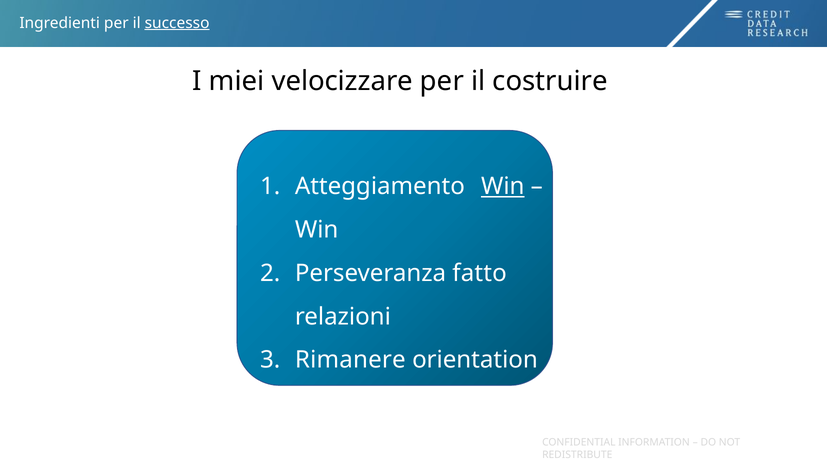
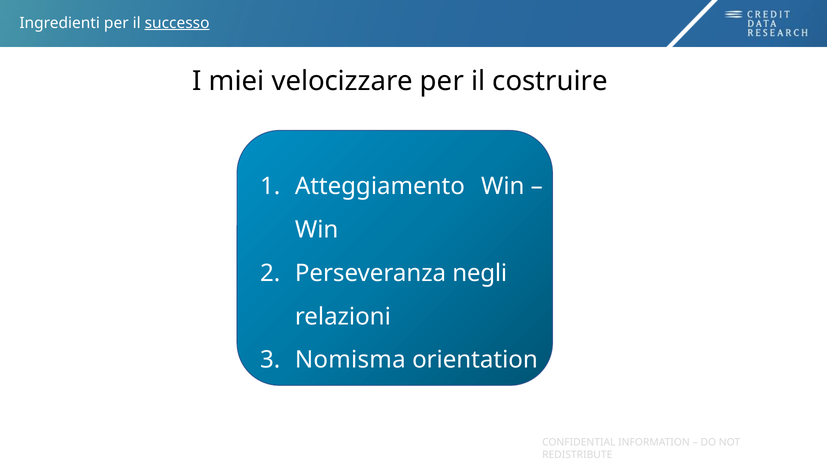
Win underline: present -> none (503, 186)
fatto: fatto -> negli (480, 273)
Rimanere: Rimanere -> Nomisma (350, 360)
